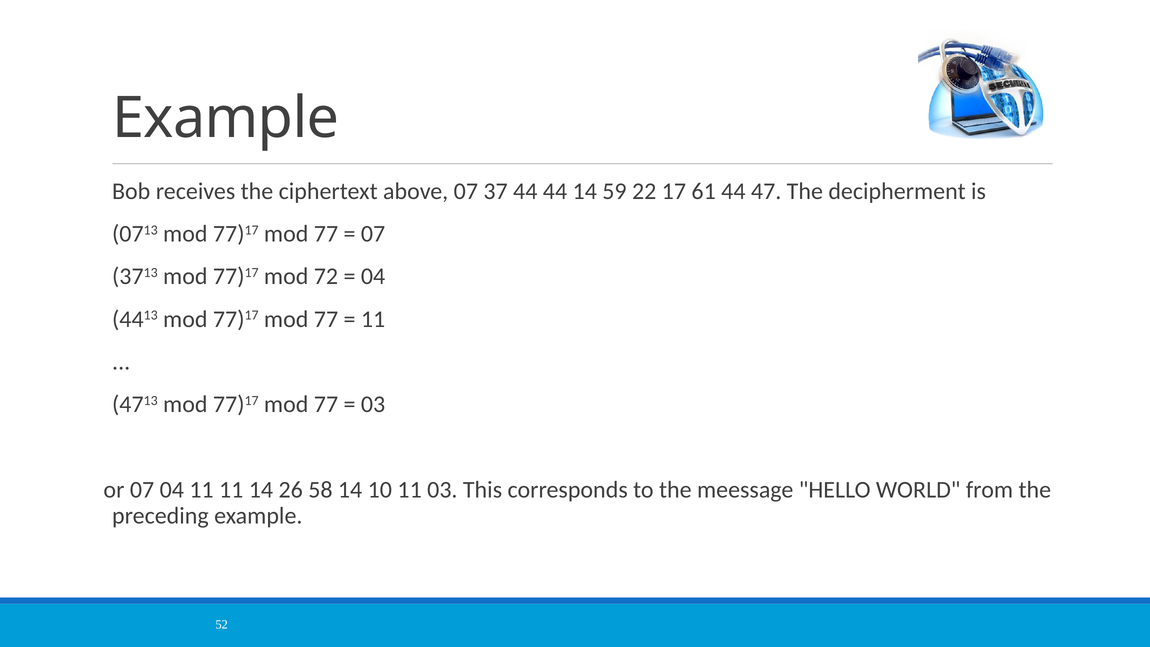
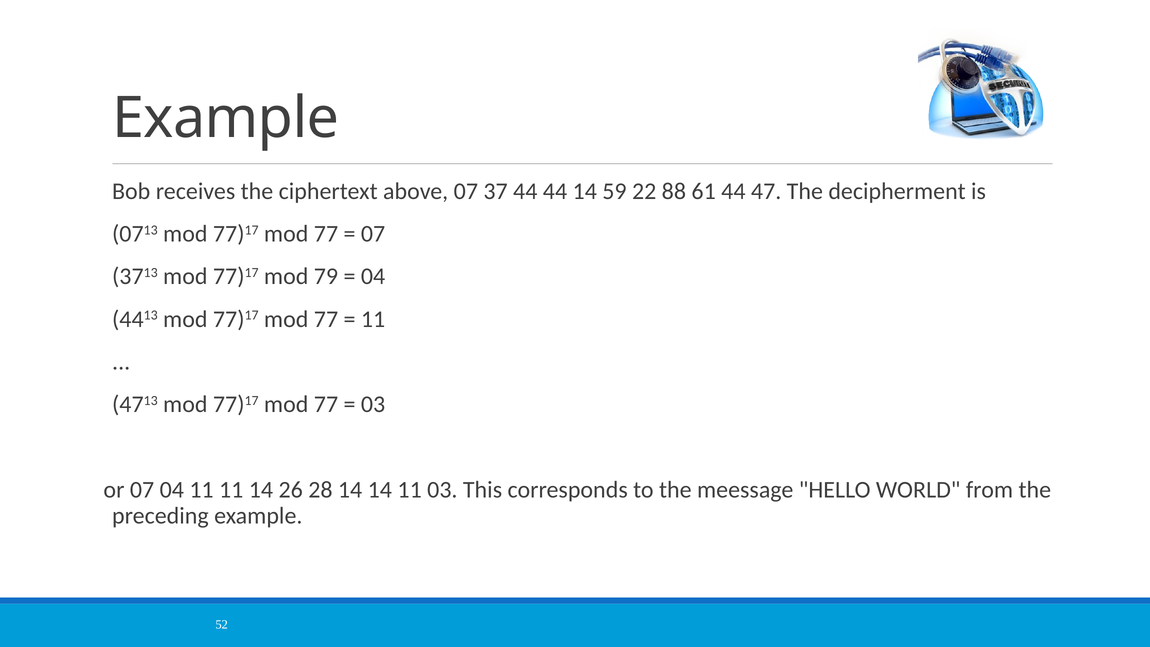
17: 17 -> 88 (674, 191)
72: 72 -> 79 (326, 277)
58: 58 -> 28 (320, 490)
14 10: 10 -> 14 (380, 490)
